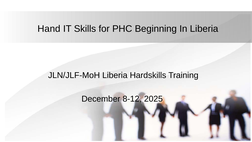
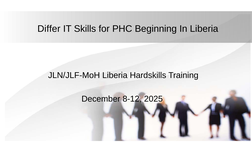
Hand: Hand -> Differ (49, 29)
